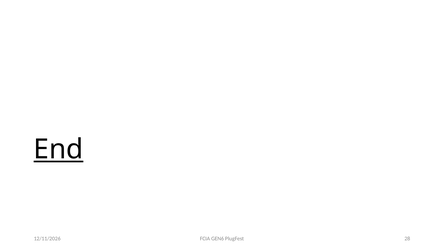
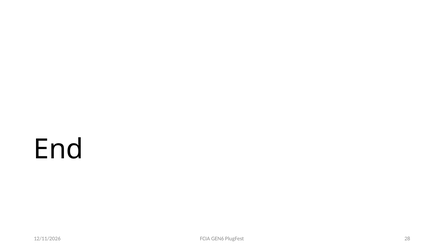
End underline: present -> none (58, 149)
